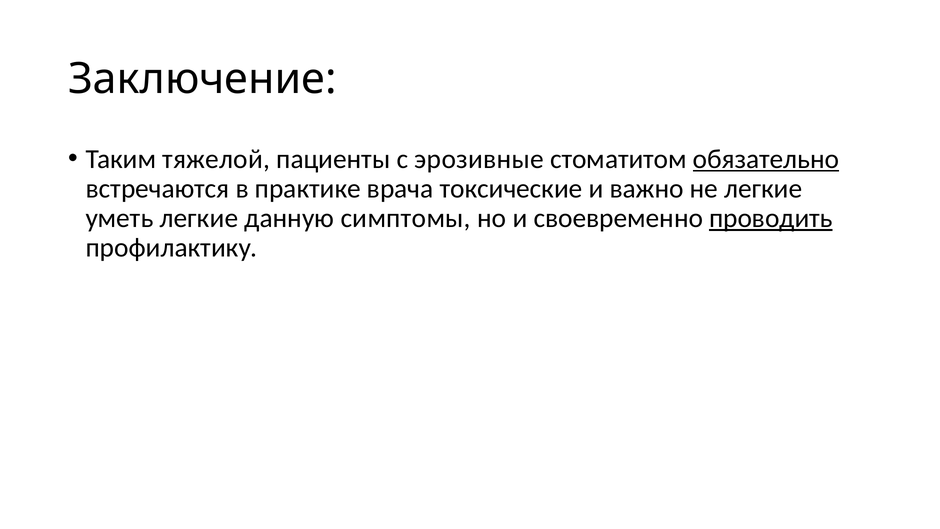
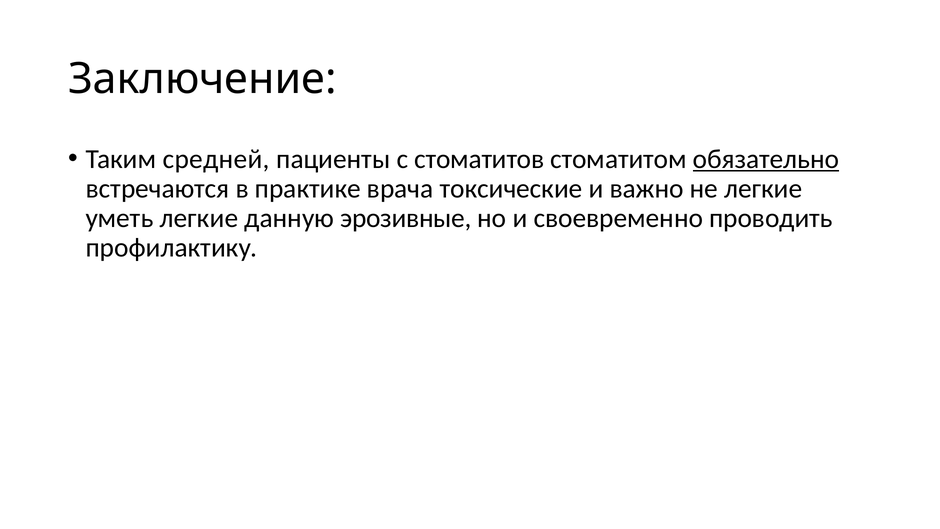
тяжелой: тяжелой -> средней (216, 159)
эрозивные: эрозивные -> стоматитов (479, 159)
симптомы: симптомы -> эрозивные (406, 218)
проводить underline: present -> none (771, 218)
